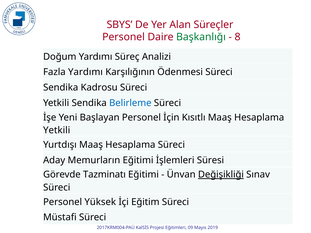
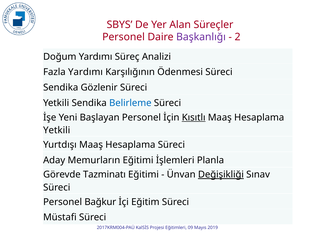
Başkanlığı colour: green -> purple (201, 37)
8: 8 -> 2 (238, 37)
Kadrosu: Kadrosu -> Gözlenir (99, 88)
Kısıtlı underline: none -> present (194, 118)
Süresi: Süresi -> Planla (210, 160)
Yüksek: Yüksek -> Bağkur (100, 202)
